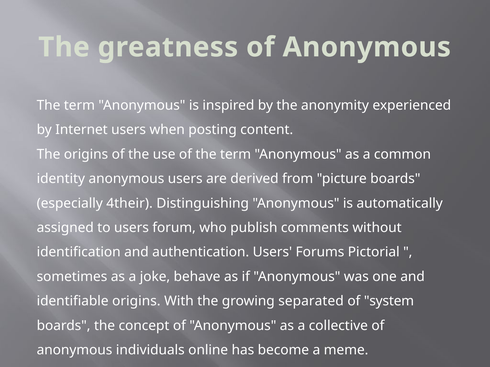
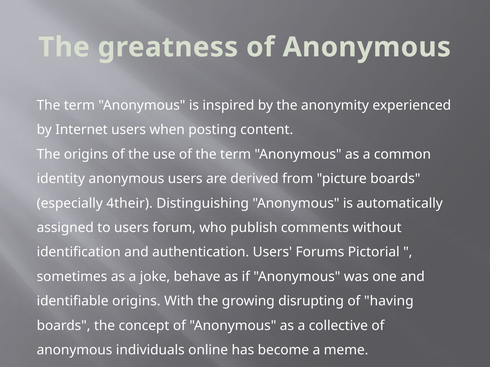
separated: separated -> disrupting (311, 301)
system: system -> having (389, 301)
